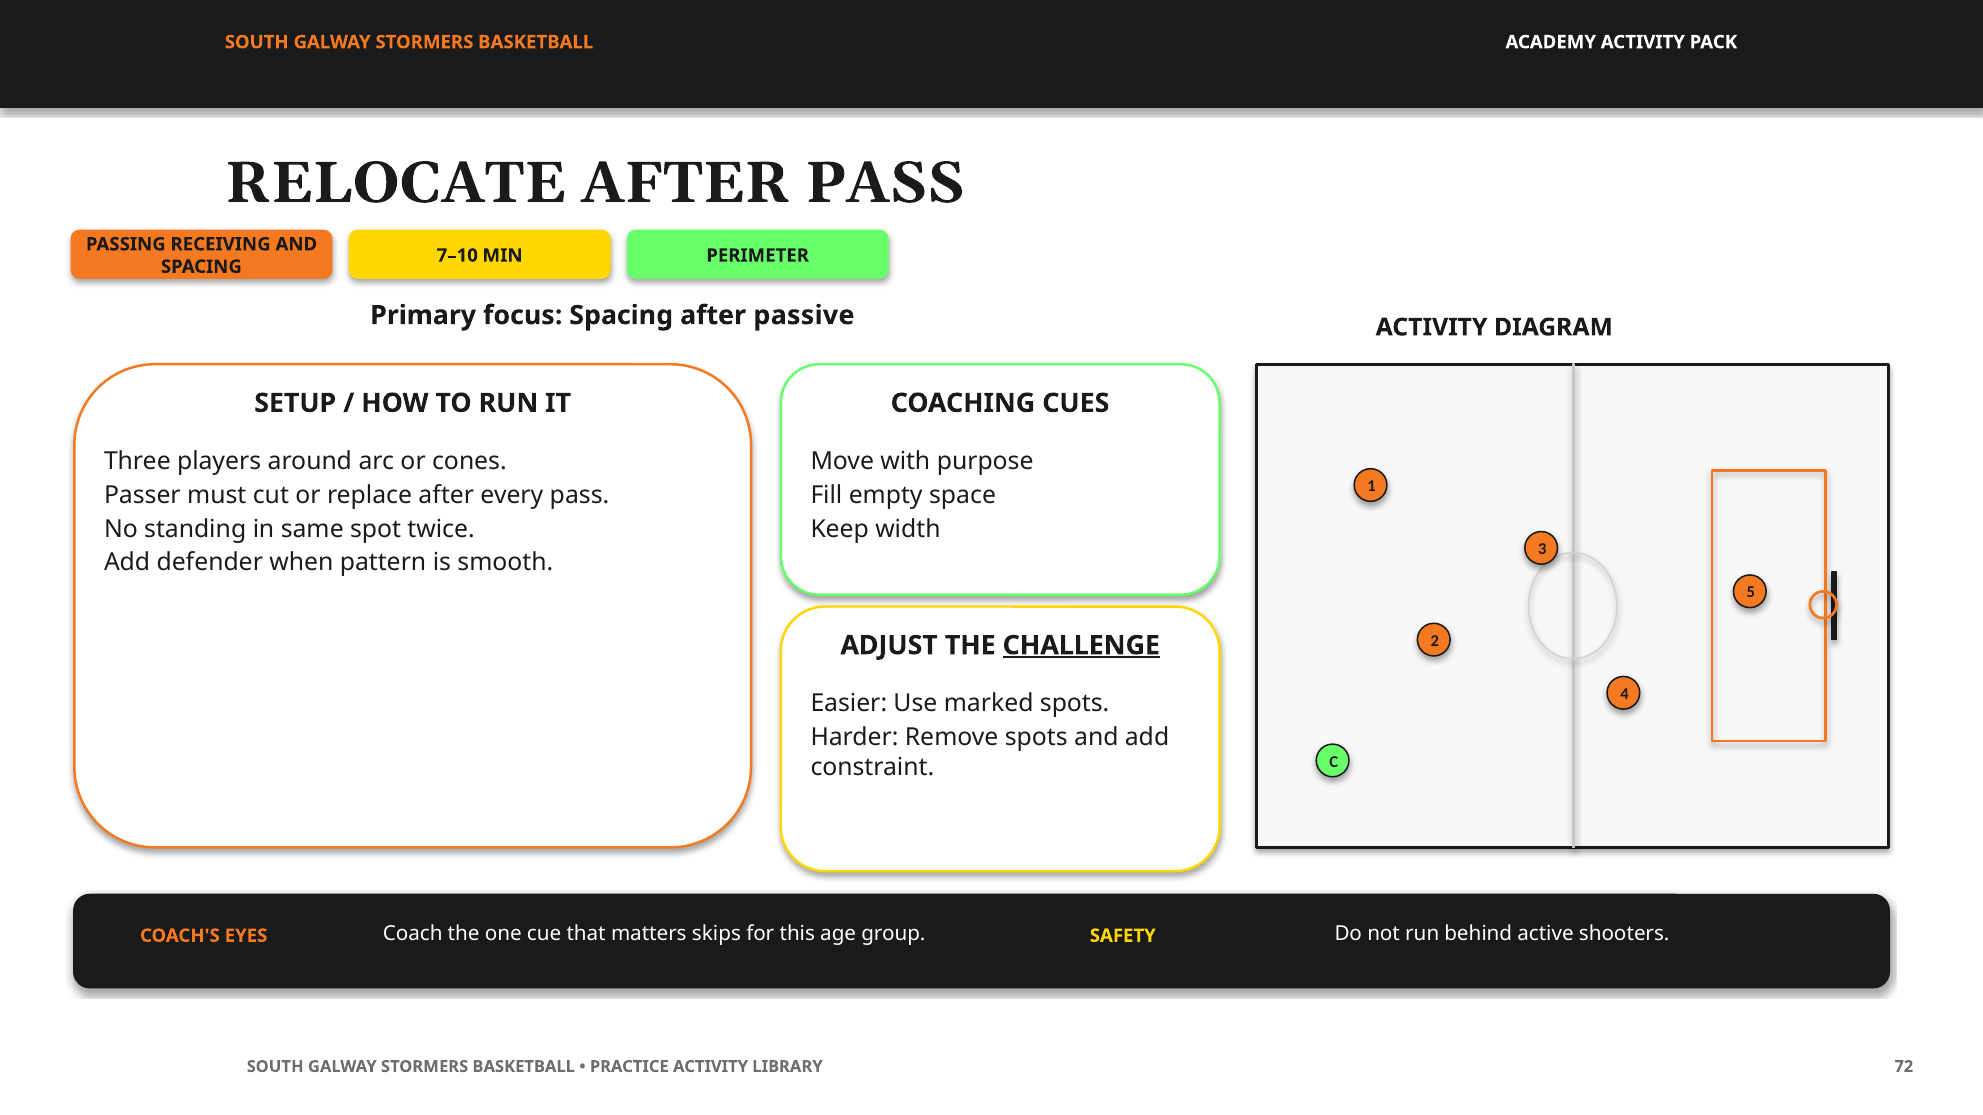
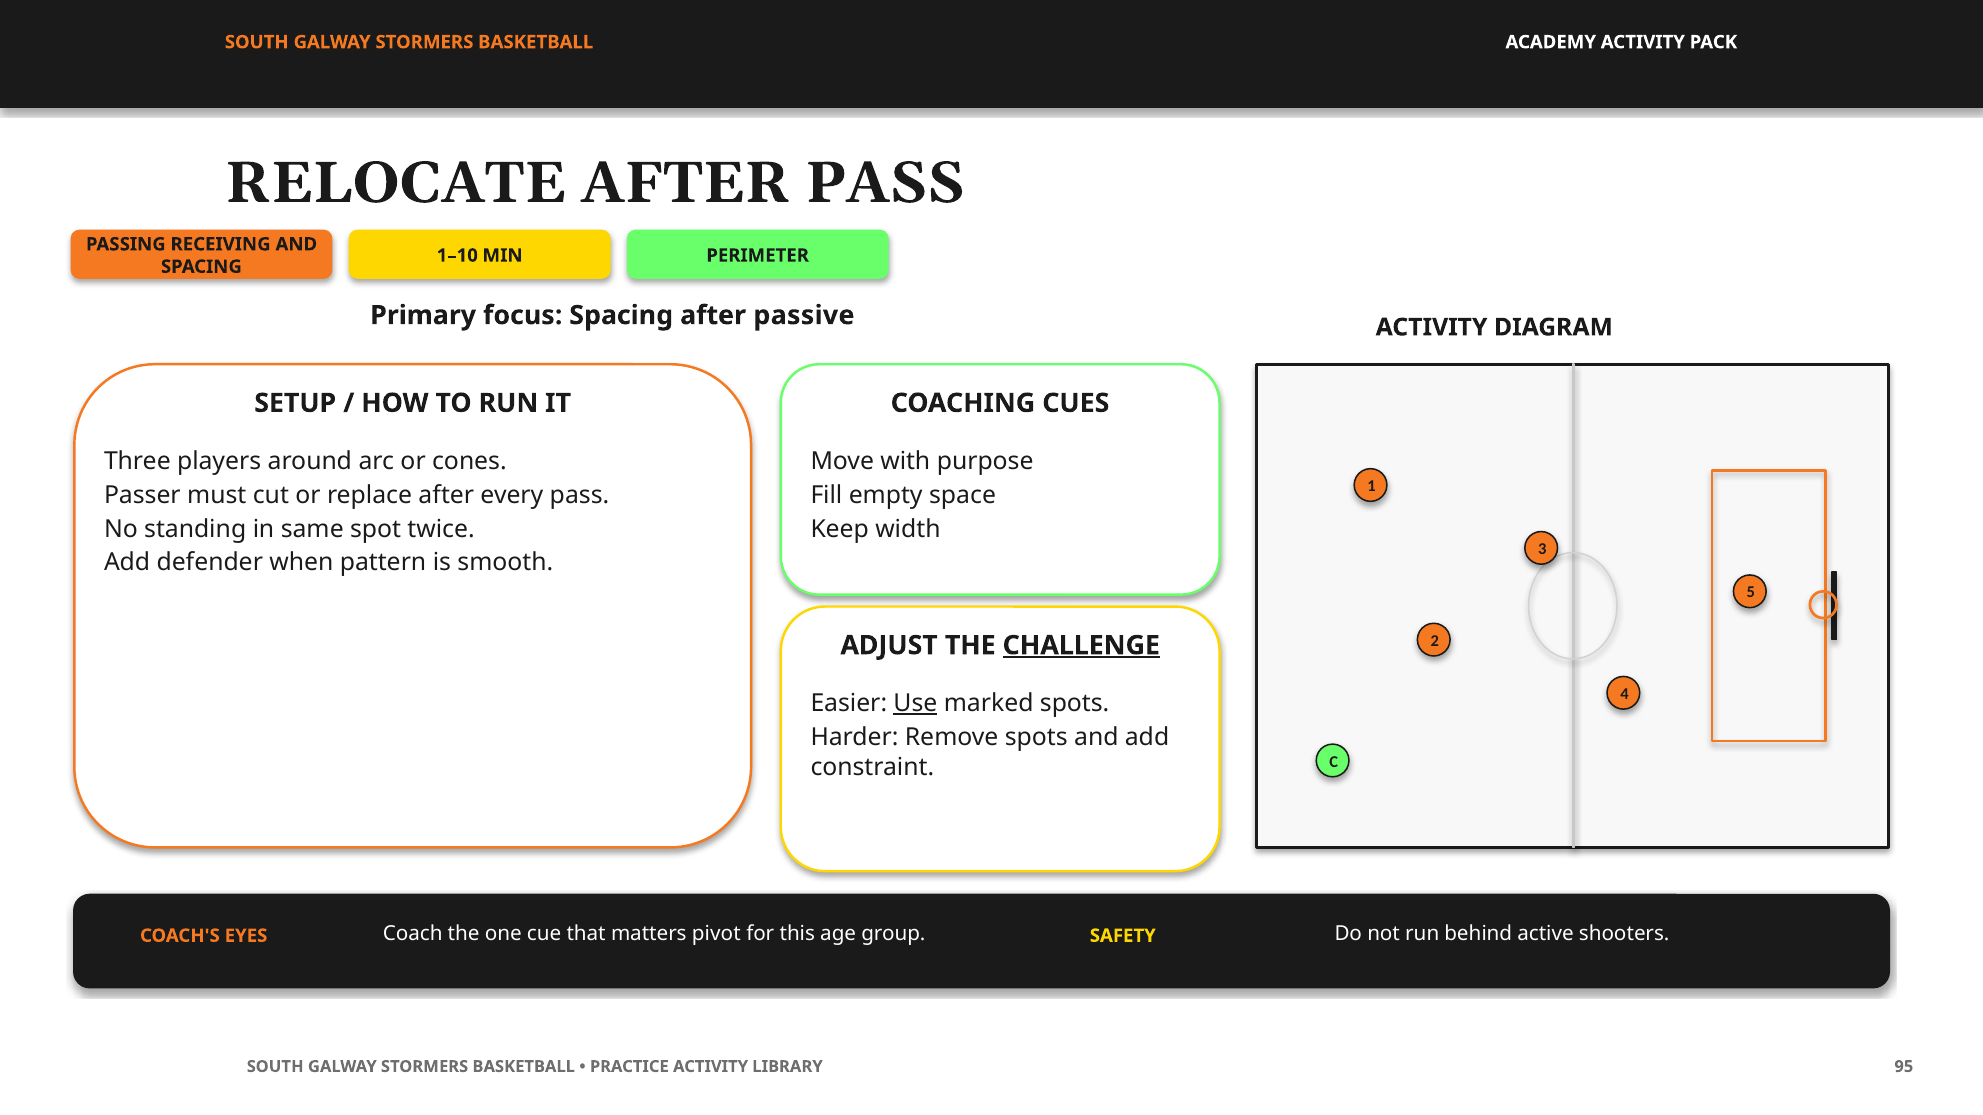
7–10: 7–10 -> 1–10 (457, 256)
Use underline: none -> present (915, 704)
skips: skips -> pivot (716, 934)
72: 72 -> 95 (1904, 1067)
